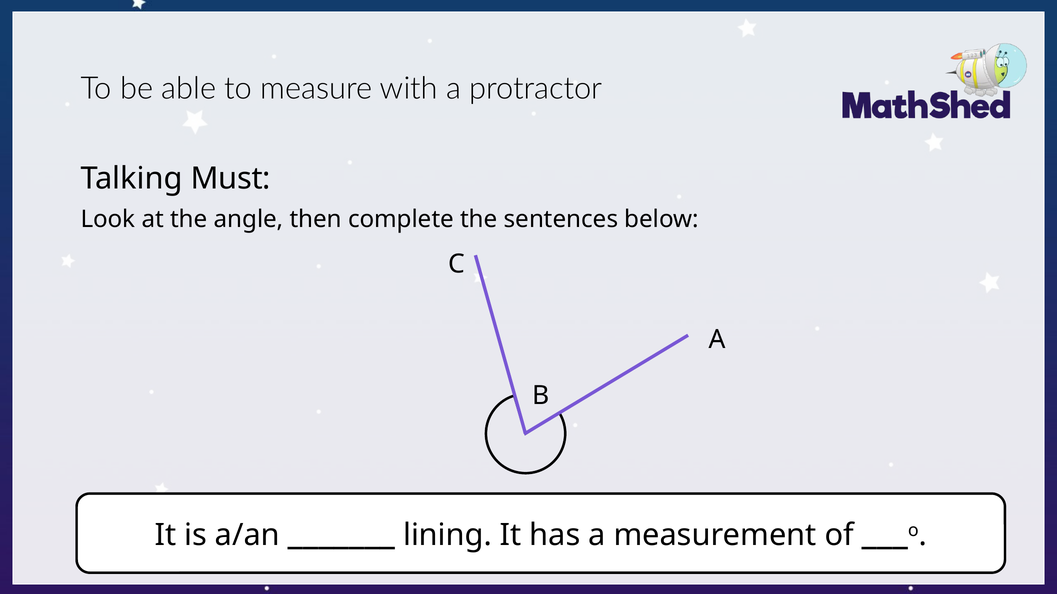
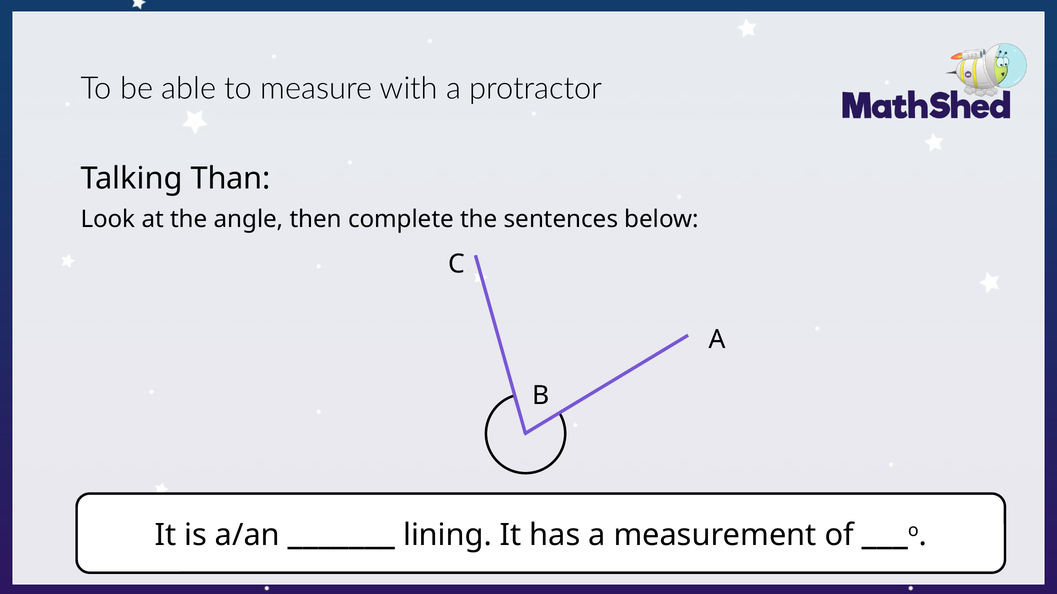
Must: Must -> Than (231, 179)
